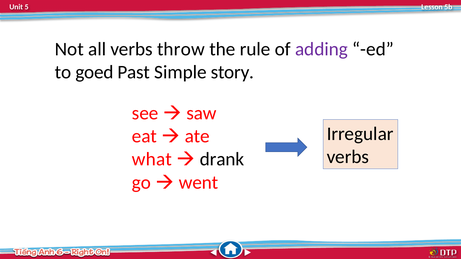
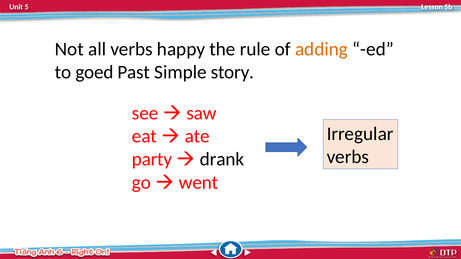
throw: throw -> happy (181, 49)
adding colour: purple -> orange (322, 49)
what: what -> party (152, 160)
